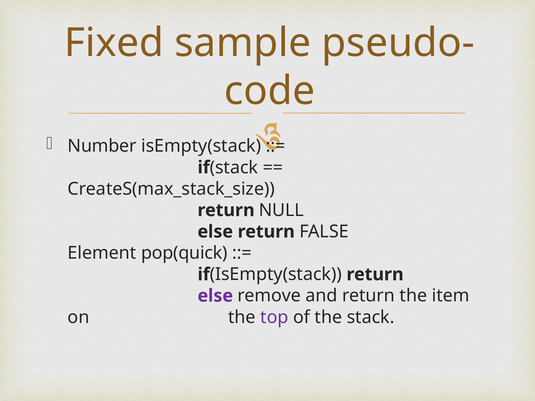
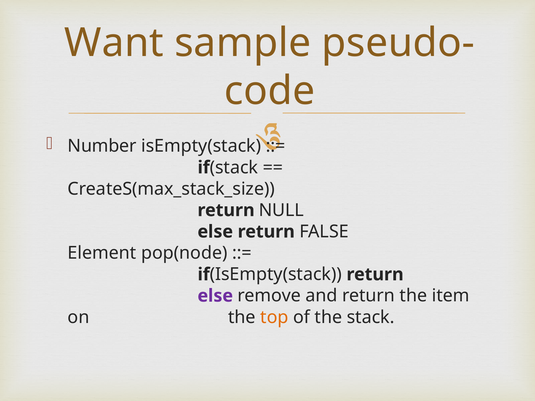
Fixed: Fixed -> Want (114, 43)
pop(quick: pop(quick -> pop(node (184, 253)
top colour: purple -> orange (274, 317)
